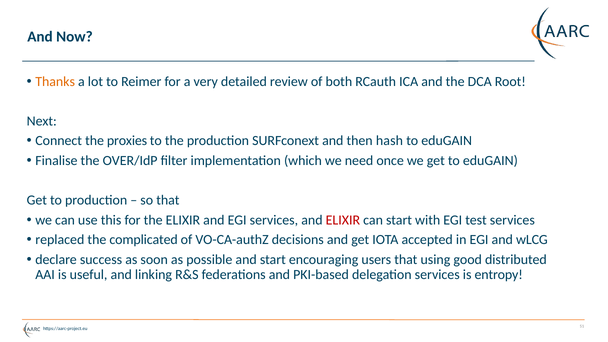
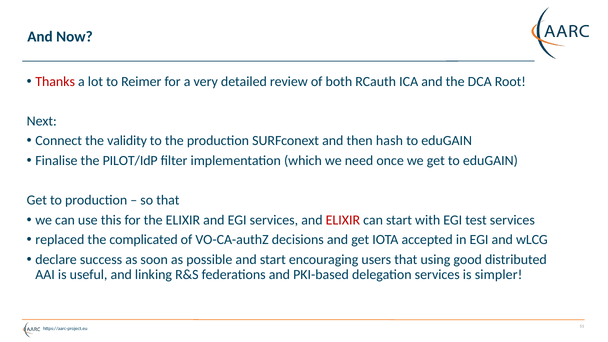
Thanks colour: orange -> red (55, 81)
proxies: proxies -> validity (127, 141)
OVER/IdP: OVER/IdP -> PILOT/IdP (130, 161)
entropy: entropy -> simpler (499, 275)
